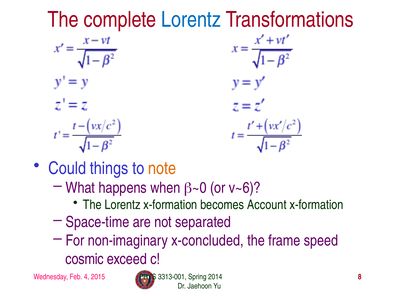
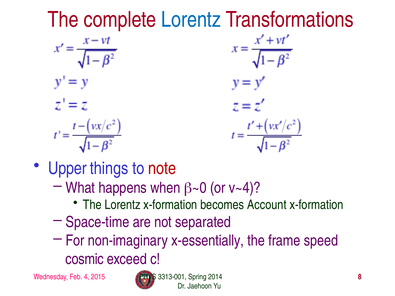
Could: Could -> Upper (67, 168)
note colour: orange -> red (162, 168)
v~6: v~6 -> v~4 (245, 188)
x-concluded: x-concluded -> x-essentially (208, 241)
